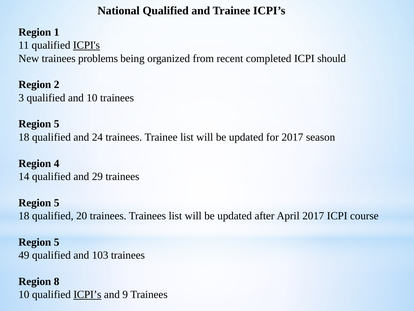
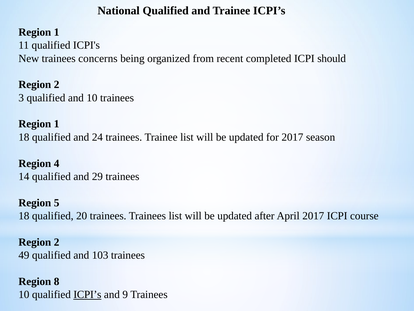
ICPI's underline: present -> none (86, 45)
problems: problems -> concerns (98, 58)
5: 5 -> 1 (57, 124)
5: 5 -> 2 (57, 242)
